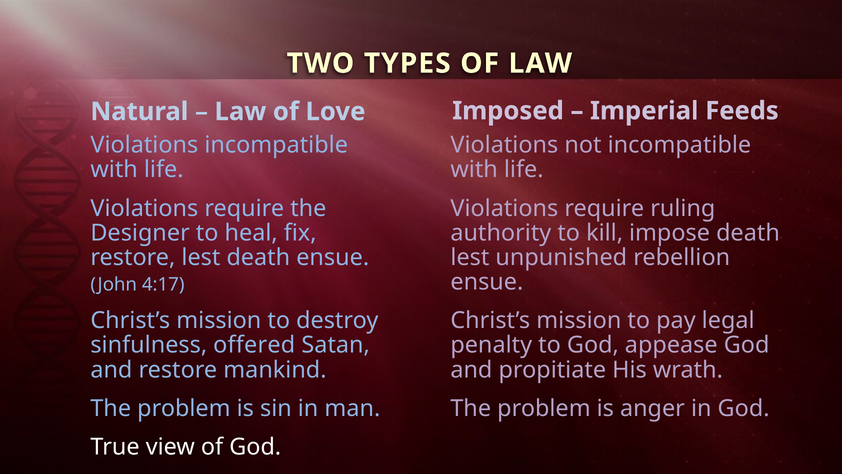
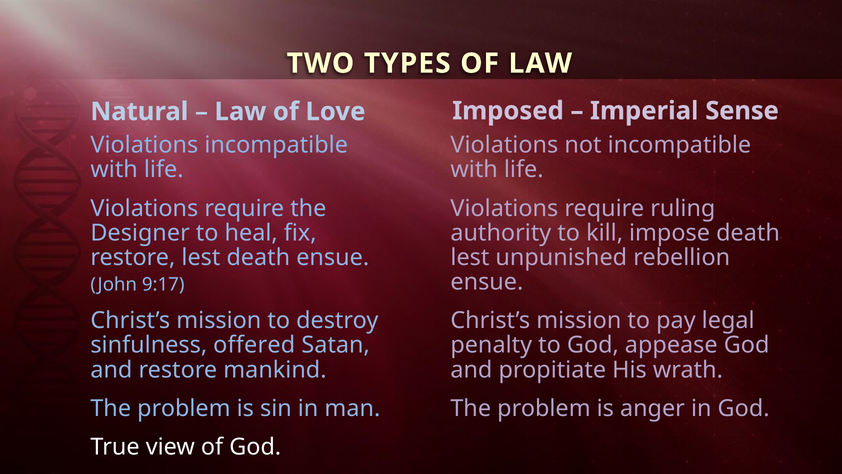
Feeds: Feeds -> Sense (742, 111)
4:17: 4:17 -> 9:17 (163, 284)
